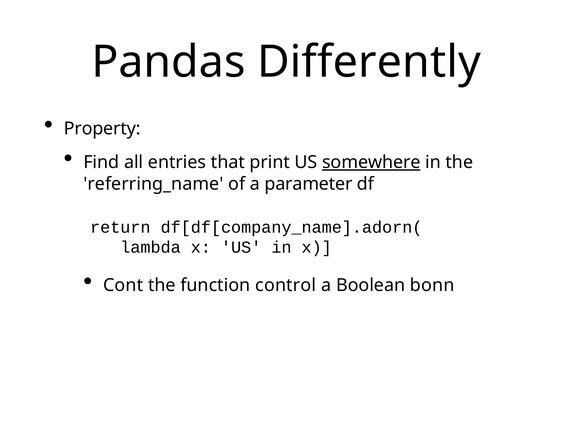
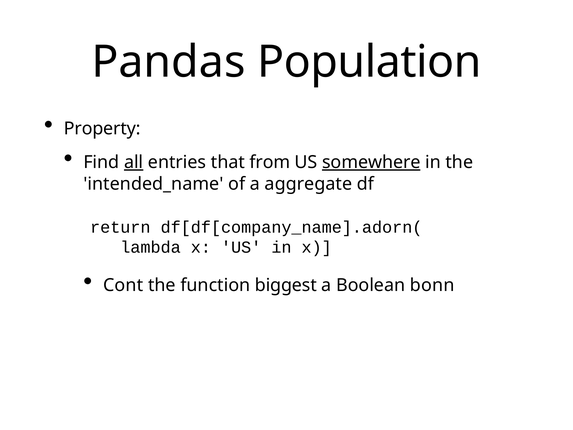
Differently: Differently -> Population (369, 62)
all underline: none -> present (134, 162)
print: print -> from (270, 162)
referring_name: referring_name -> intended_name (153, 184)
parameter: parameter -> aggregate (308, 184)
control: control -> biggest (286, 285)
